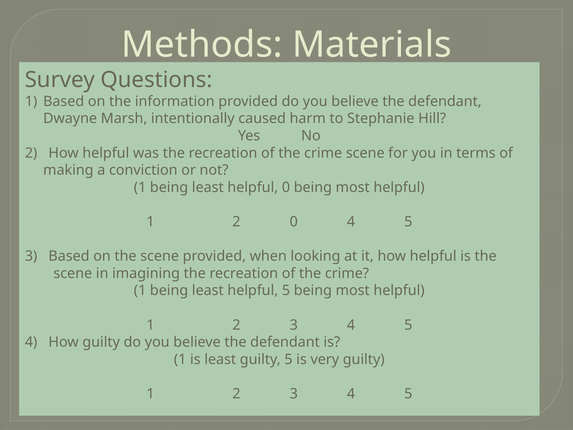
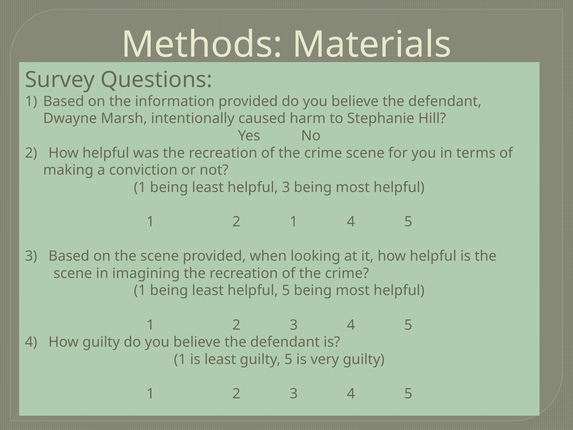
helpful 0: 0 -> 3 (286, 187)
2 0: 0 -> 1 (294, 222)
